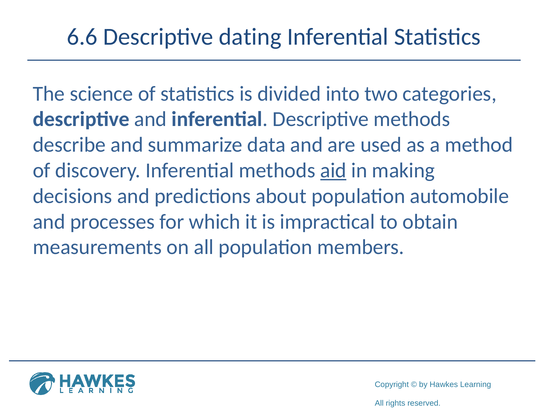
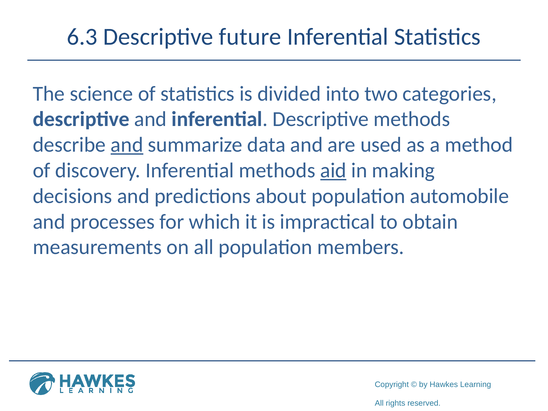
6.6: 6.6 -> 6.3 (82, 37)
dating: dating -> future (250, 37)
and underline: none -> present (127, 145)
